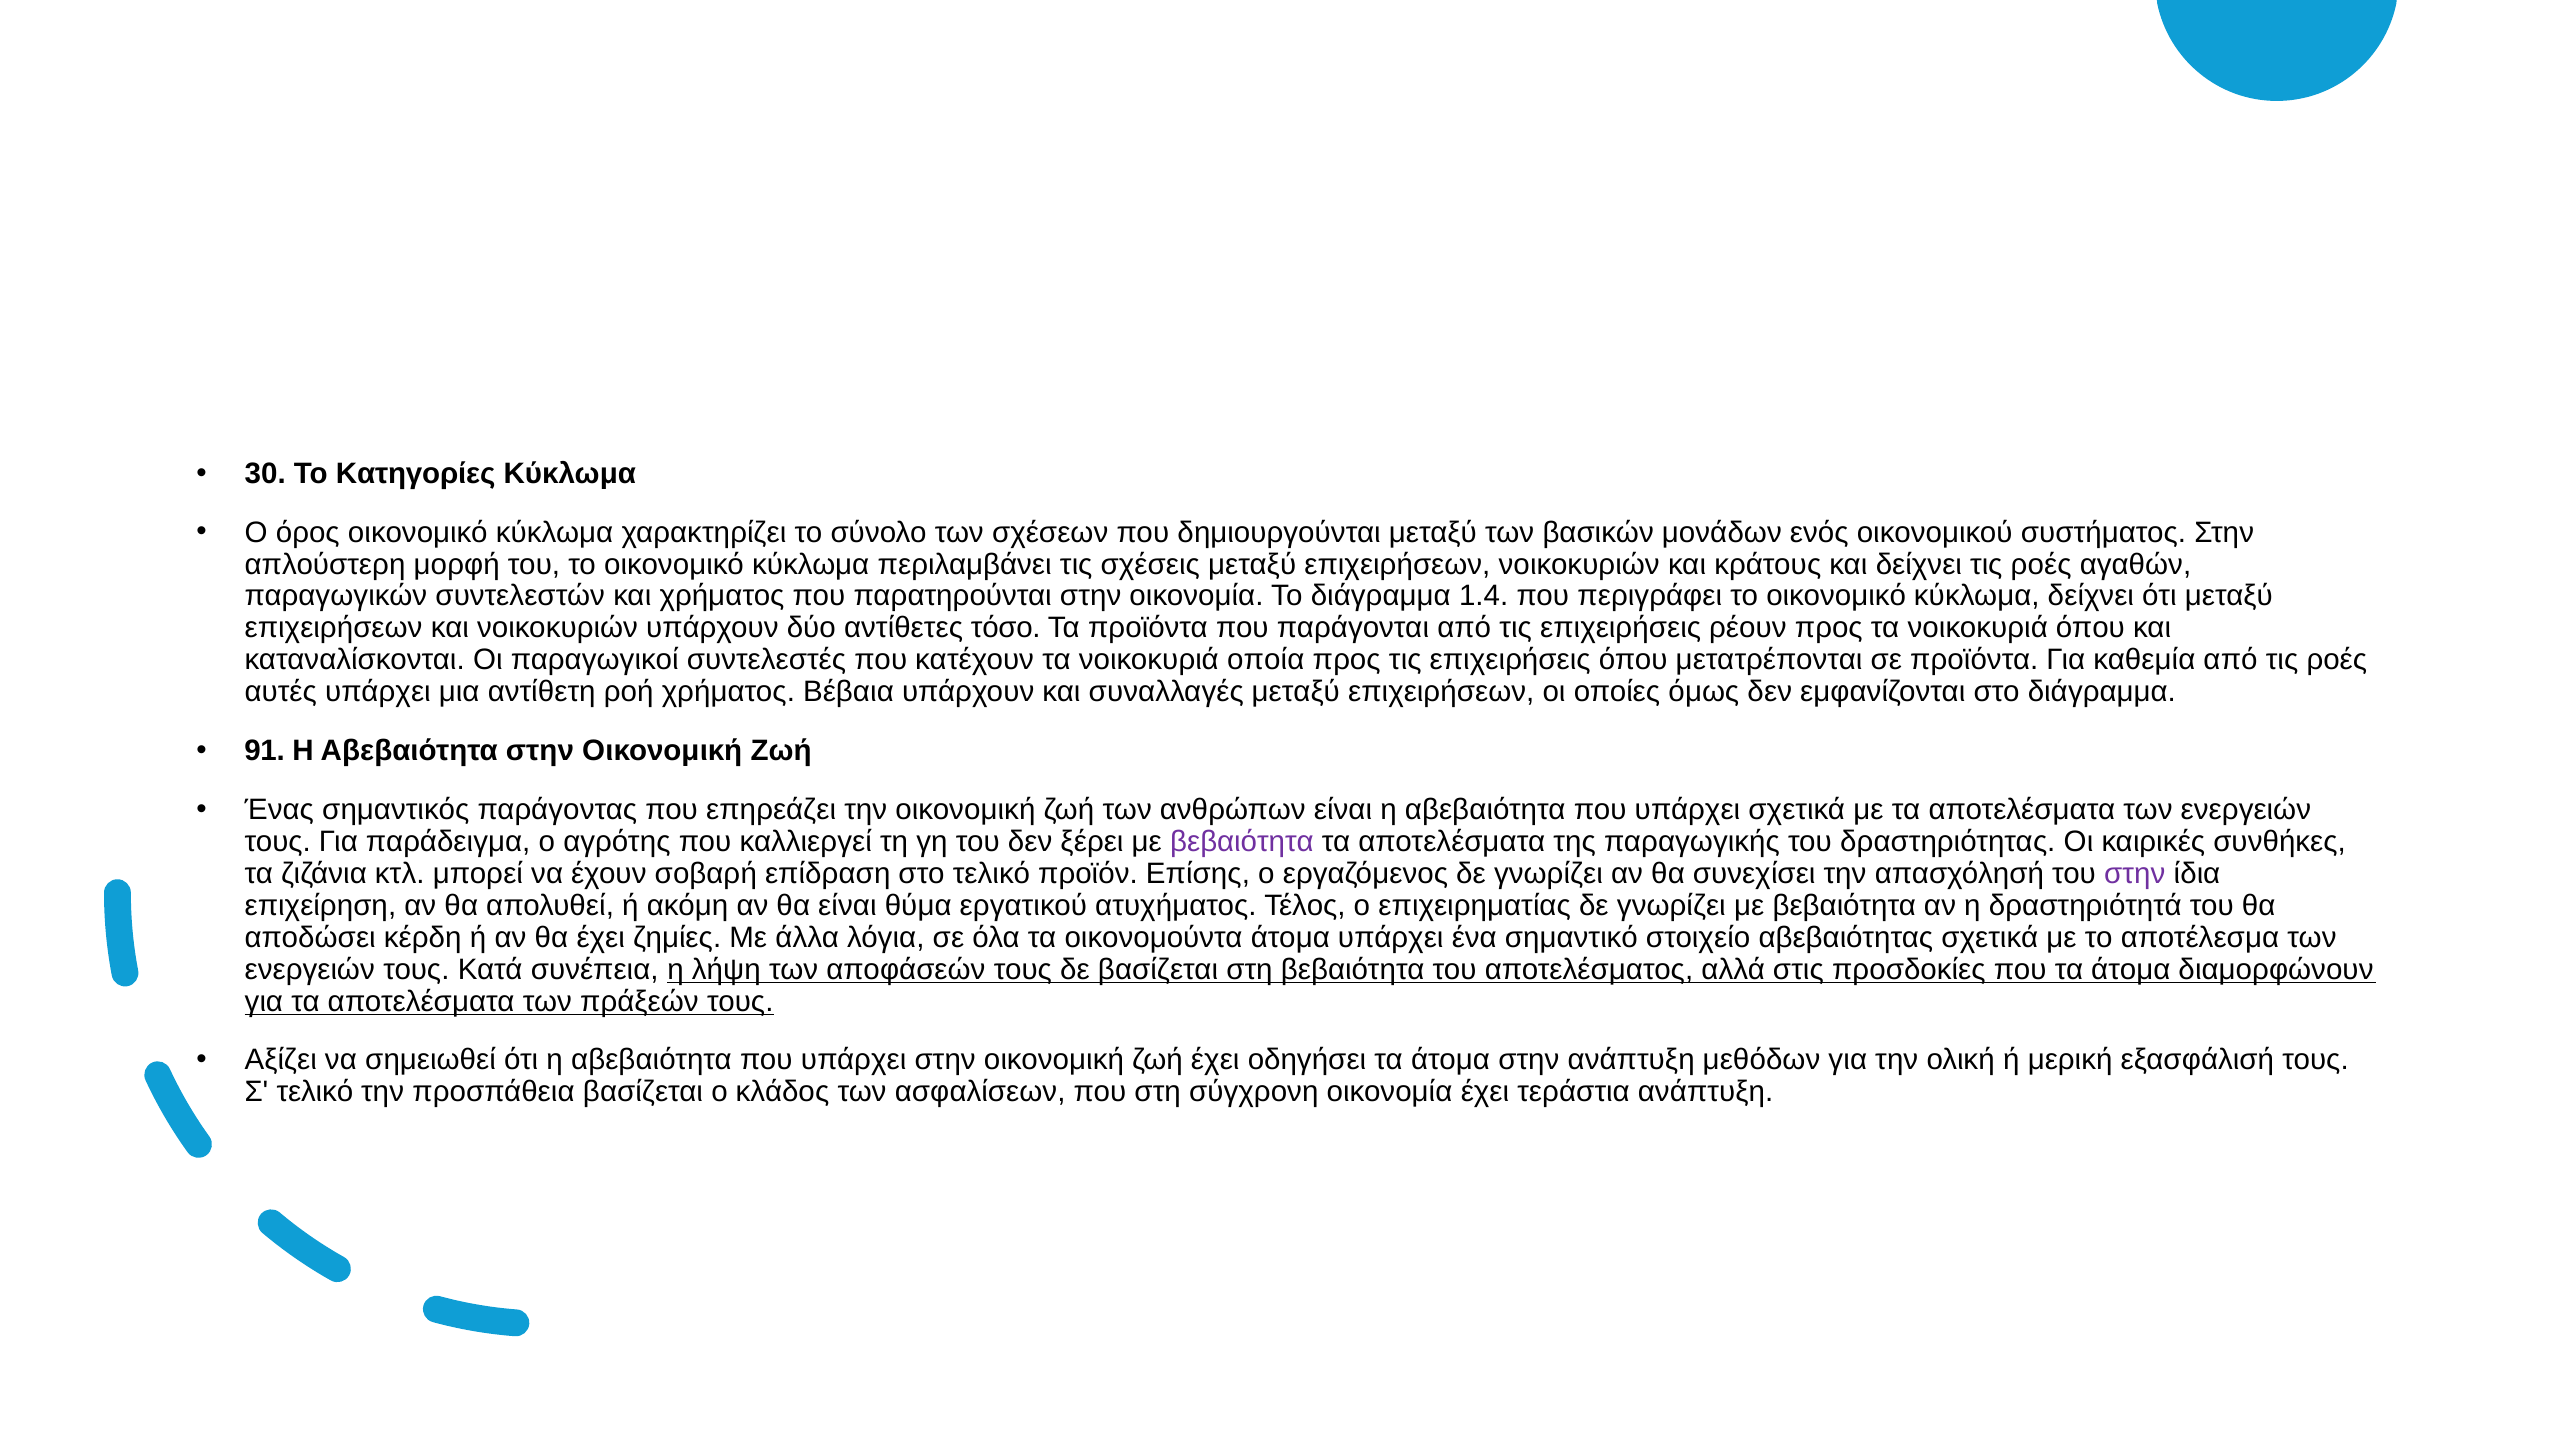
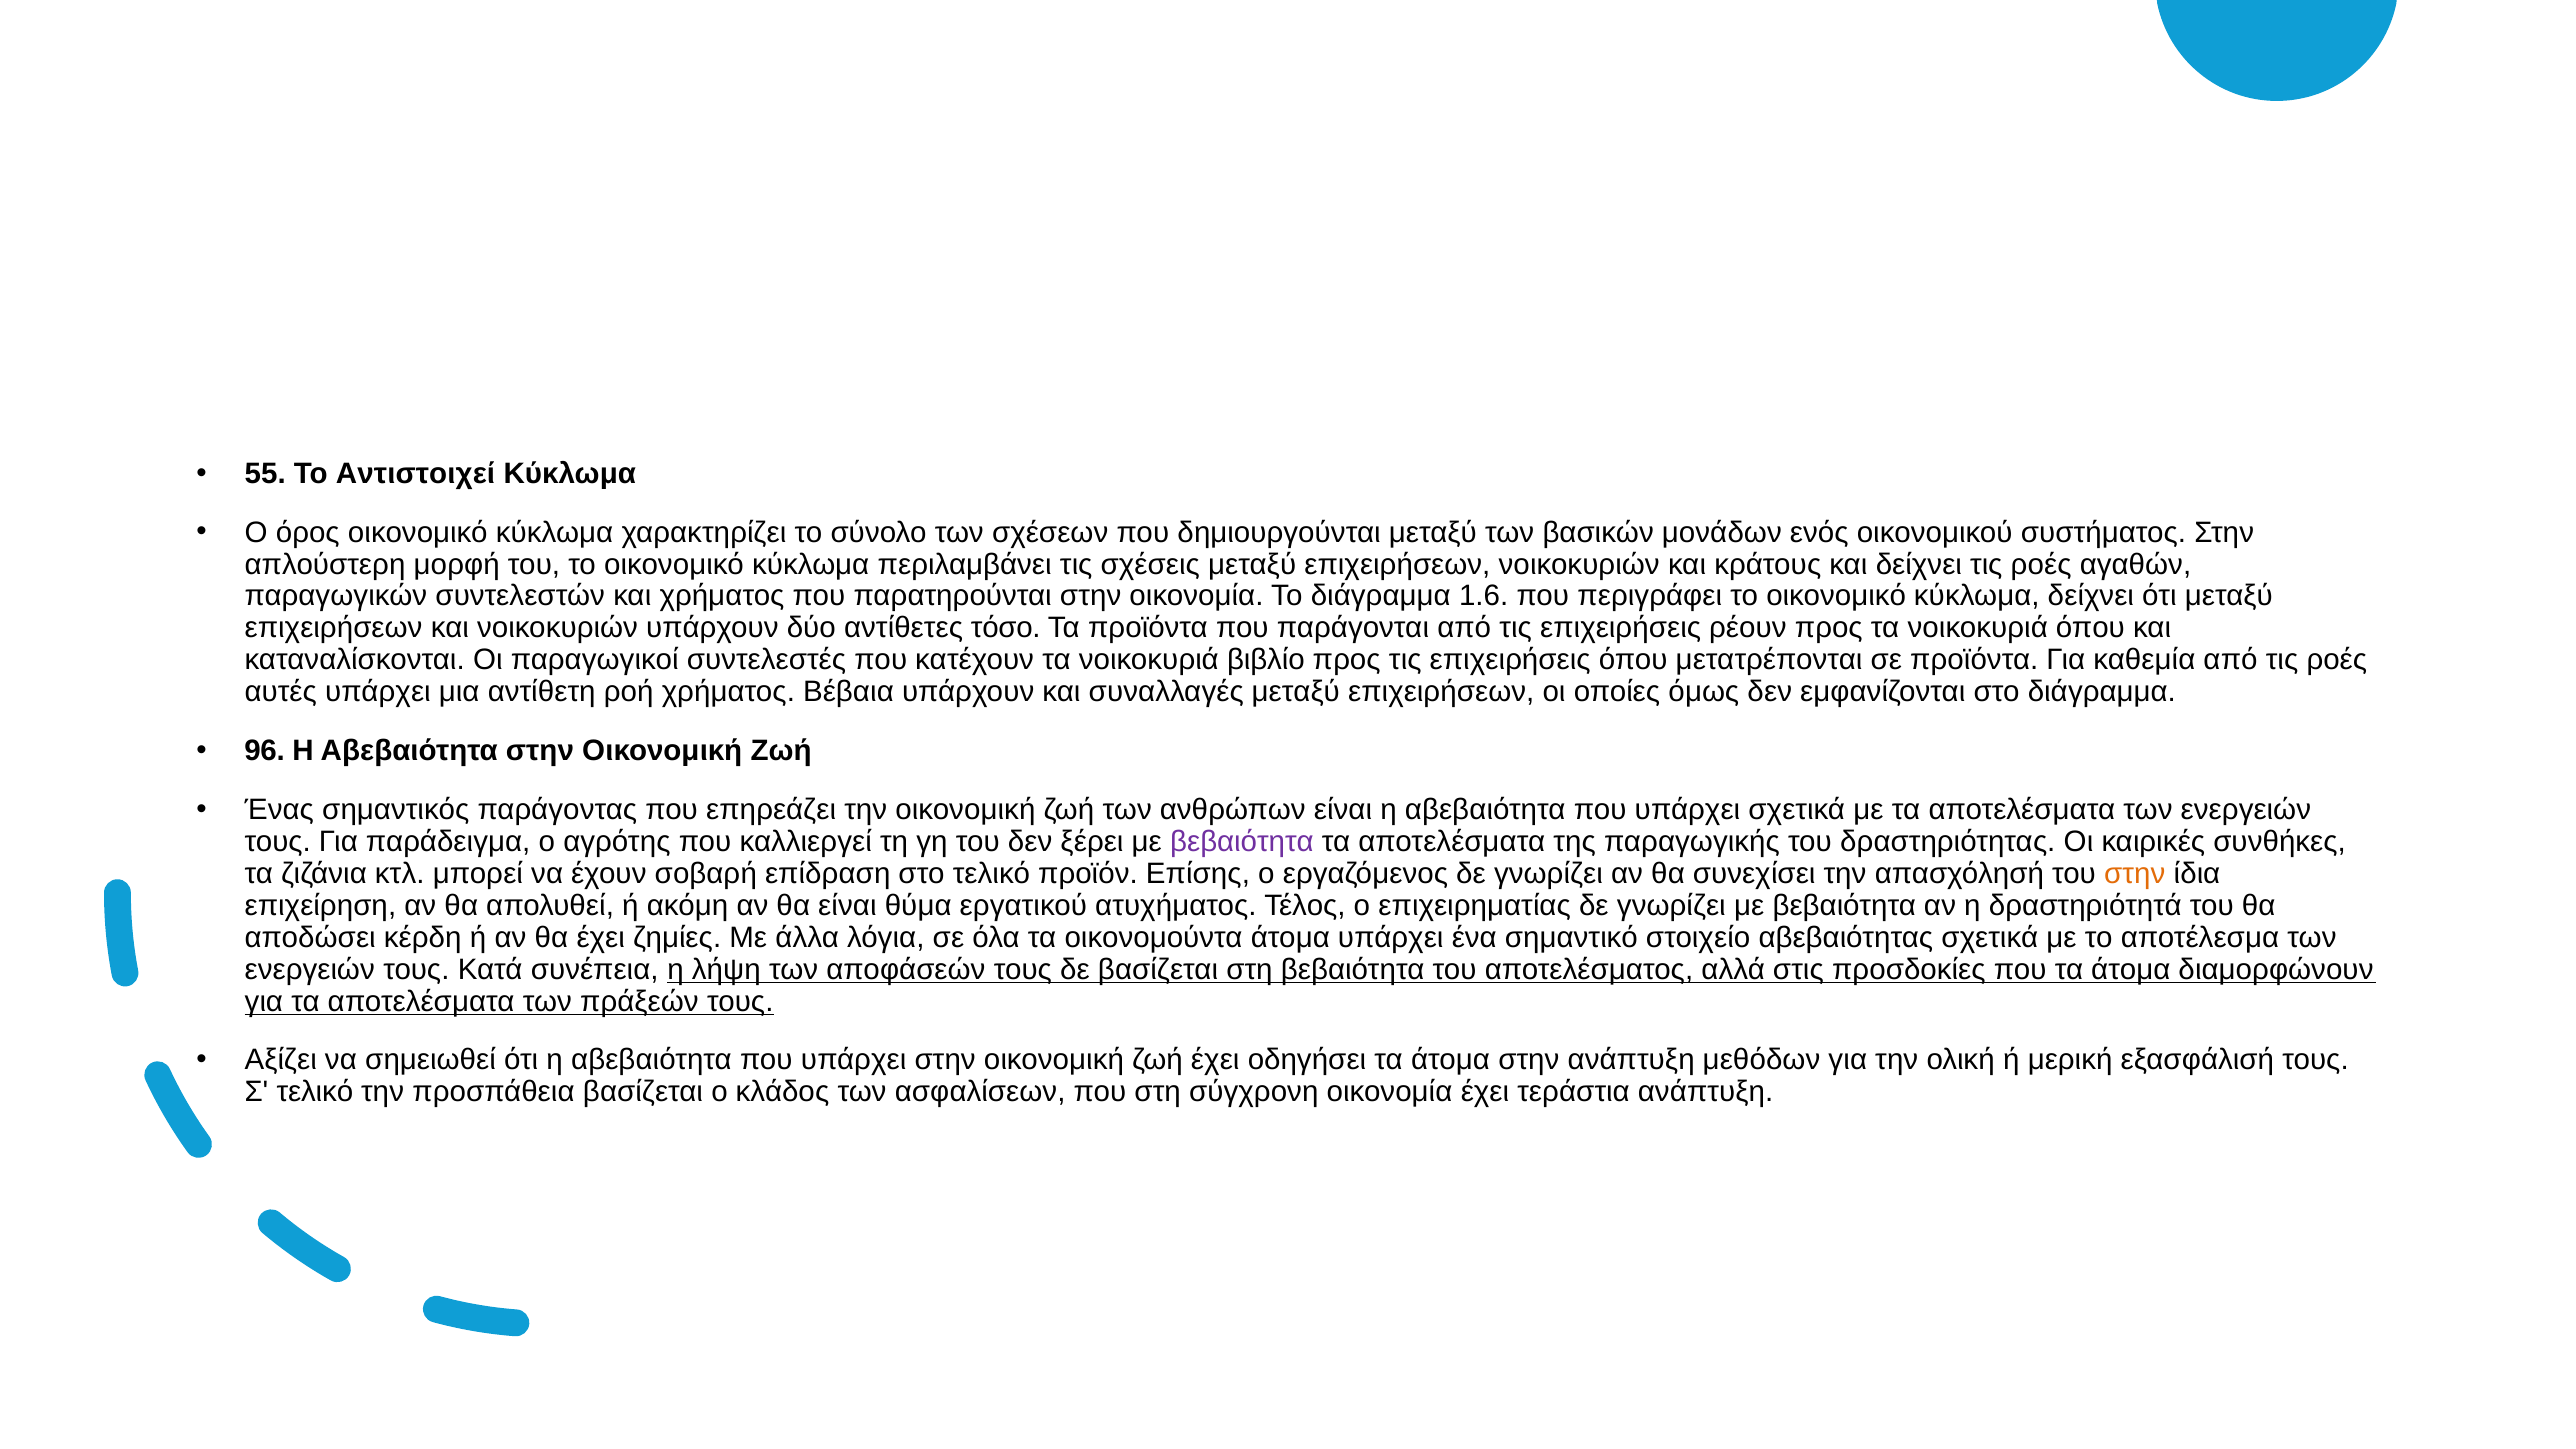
30: 30 -> 55 (265, 474)
Κατηγορίες: Κατηγορίες -> Αντιστοιχεί (416, 474)
1.4: 1.4 -> 1.6 (1484, 596)
οποία: οποία -> βιβλίο (1266, 660)
91: 91 -> 96 (265, 751)
στην colour: purple -> orange (2135, 874)
